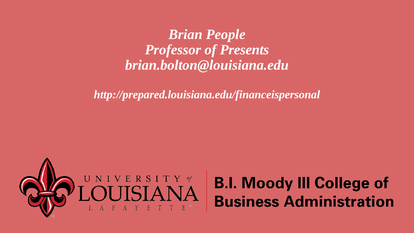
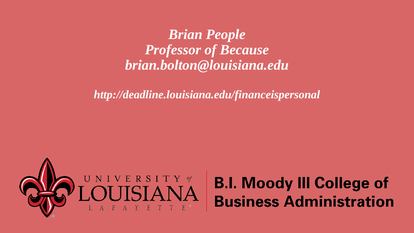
Presents: Presents -> Because (244, 50)
http://prepared.louisiana.edu/financeispersonal: http://prepared.louisiana.edu/financeispersonal -> http://deadline.louisiana.edu/financeispersonal (207, 95)
